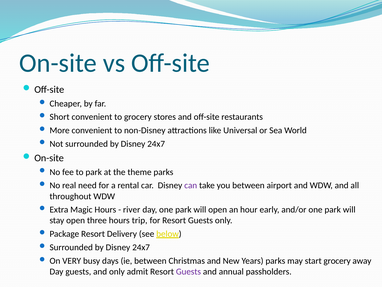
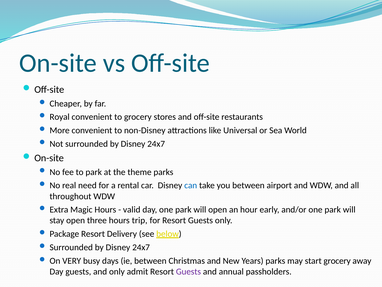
Short: Short -> Royal (60, 117)
can colour: purple -> blue (191, 185)
river: river -> valid (132, 209)
